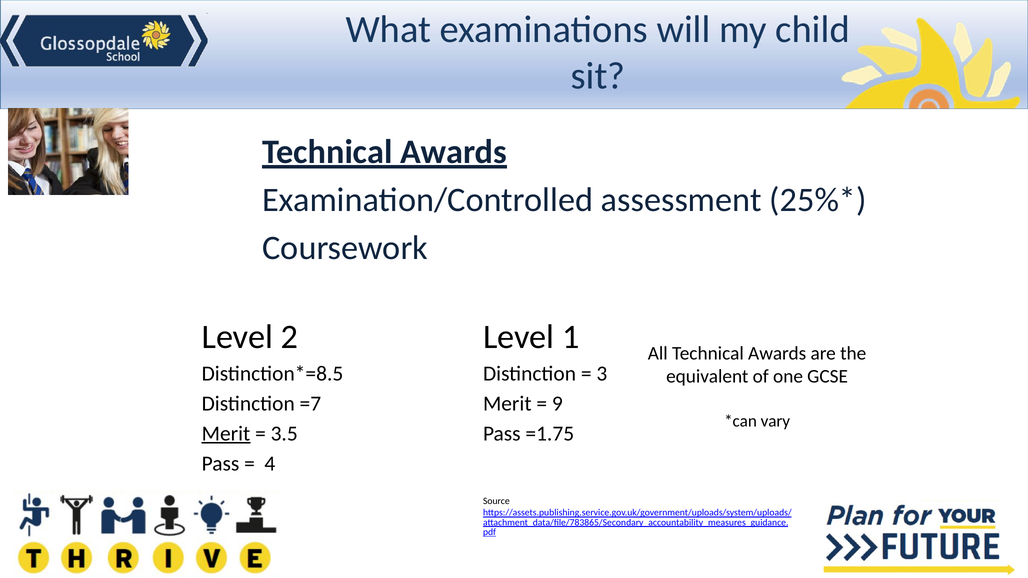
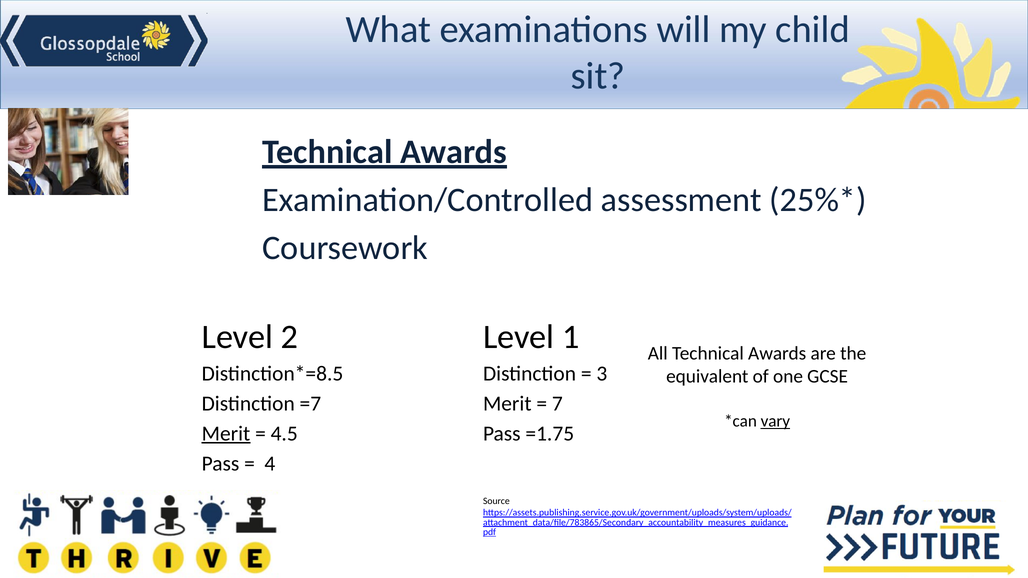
9: 9 -> 7 (557, 404)
vary underline: none -> present (775, 421)
3.5: 3.5 -> 4.5 (284, 434)
